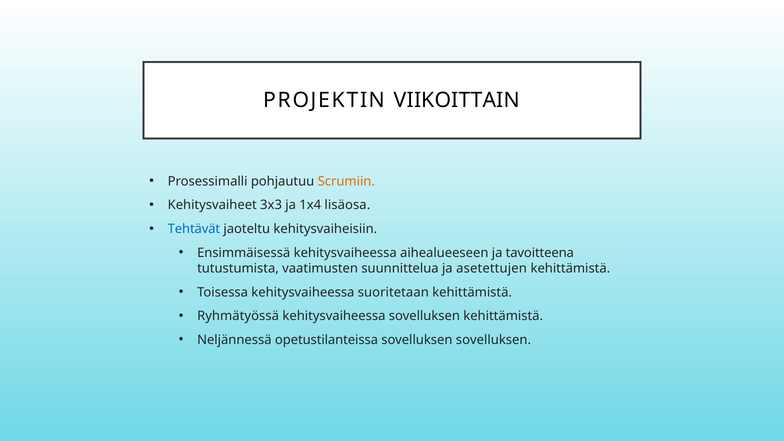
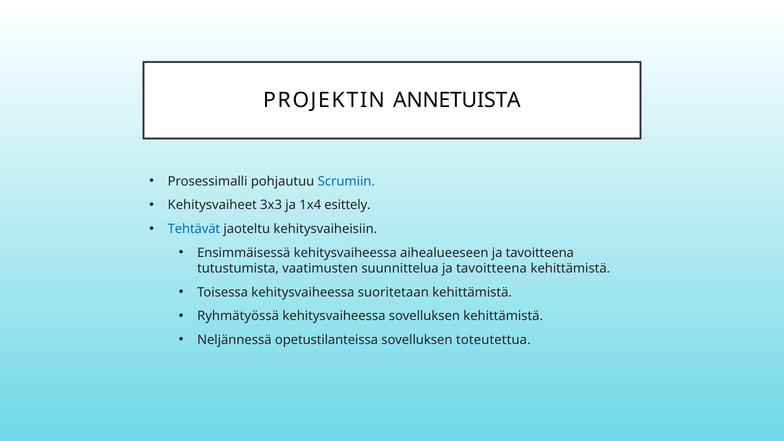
VIIKOITTAIN: VIIKOITTAIN -> ANNETUISTA (457, 100)
Scrumiin colour: orange -> blue (346, 181)
lisäosa: lisäosa -> esittely (347, 205)
suunnittelua ja asetettujen: asetettujen -> tavoitteena (492, 268)
sovelluksen sovelluksen: sovelluksen -> toteutettua (493, 340)
